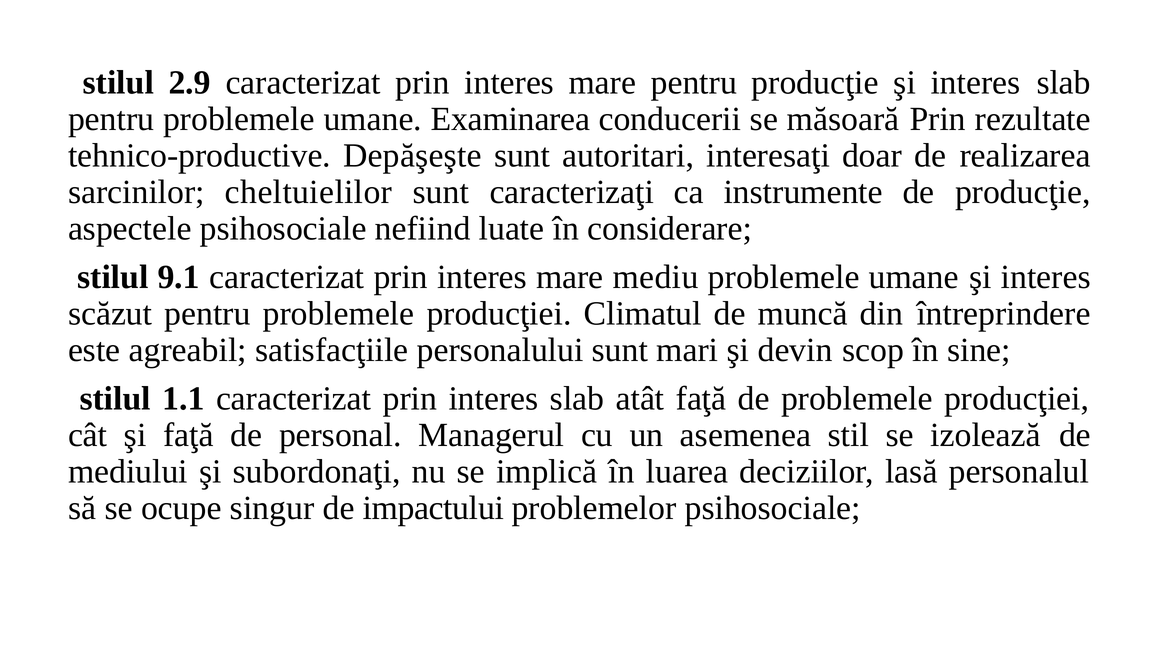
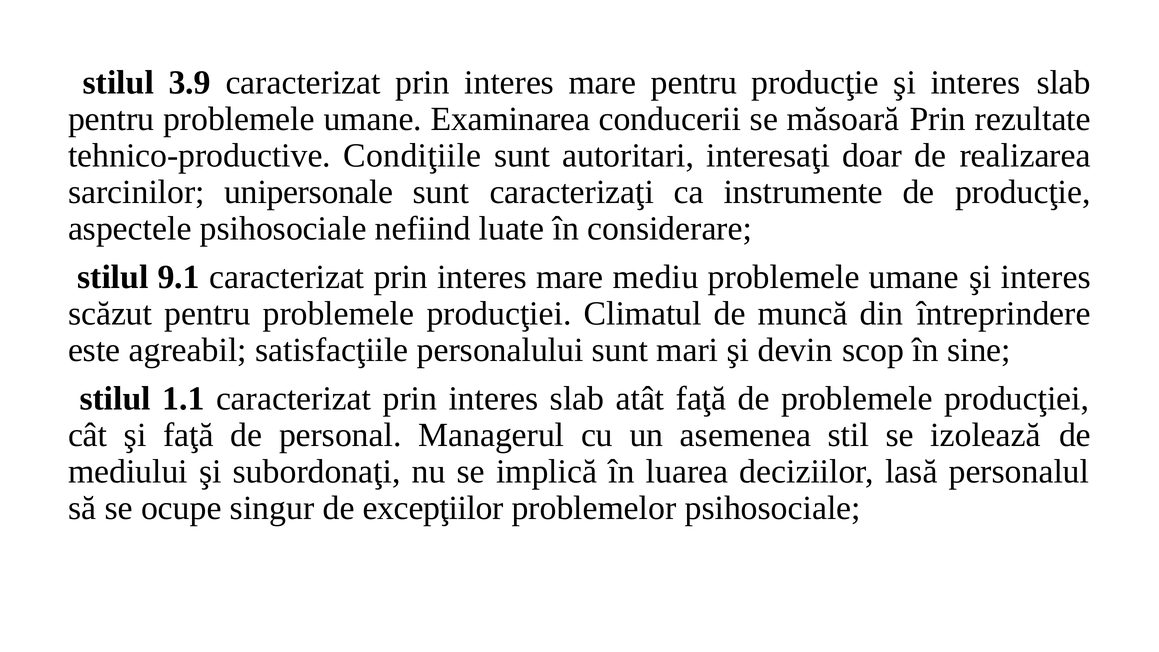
2.9: 2.9 -> 3.9 (190, 83)
Depăşeşte: Depăşeşte -> Condiţiile (412, 156)
cheltuielilor: cheltuielilor -> unipersonale (309, 192)
impactului: impactului -> excepţiilor (433, 508)
